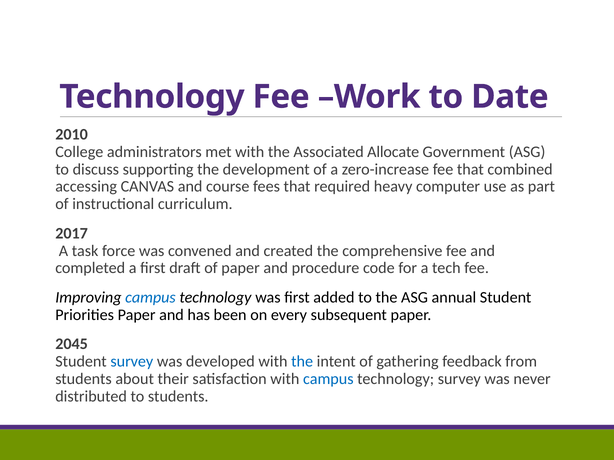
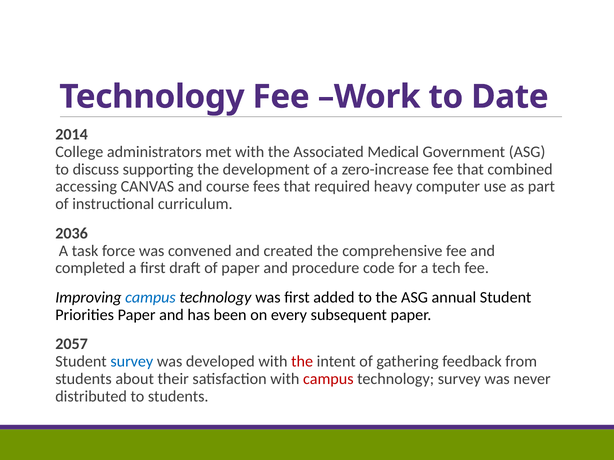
2010: 2010 -> 2014 (72, 135)
Allocate: Allocate -> Medical (393, 152)
2017: 2017 -> 2036 (72, 234)
2045: 2045 -> 2057 (72, 345)
the colour: blue -> red (302, 362)
campus colour: blue -> red (328, 379)
